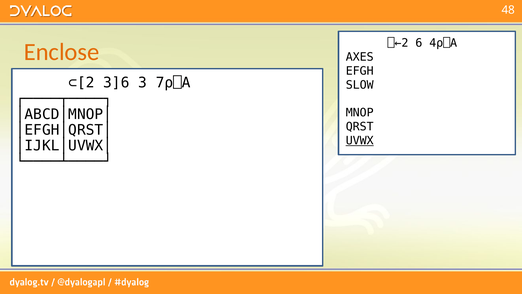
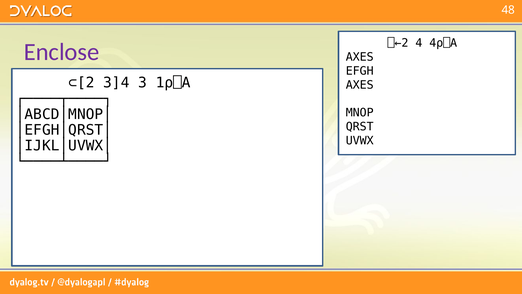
6: 6 -> 4 (419, 43)
Enclose colour: orange -> purple (62, 52)
3]6: 3]6 -> 3]4 (116, 83)
7⍴⎕A: 7⍴⎕A -> 1⍴⎕A (173, 83)
SLOW: SLOW -> AXES (360, 85)
UVWX underline: present -> none (360, 140)
